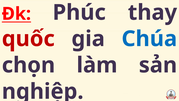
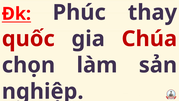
Chúa colour: blue -> red (149, 39)
